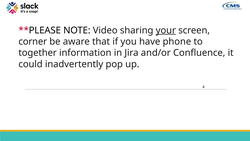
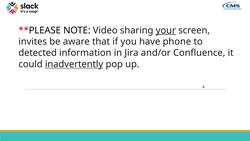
corner: corner -> invites (33, 41)
together: together -> detected (38, 53)
inadvertently underline: none -> present (74, 64)
